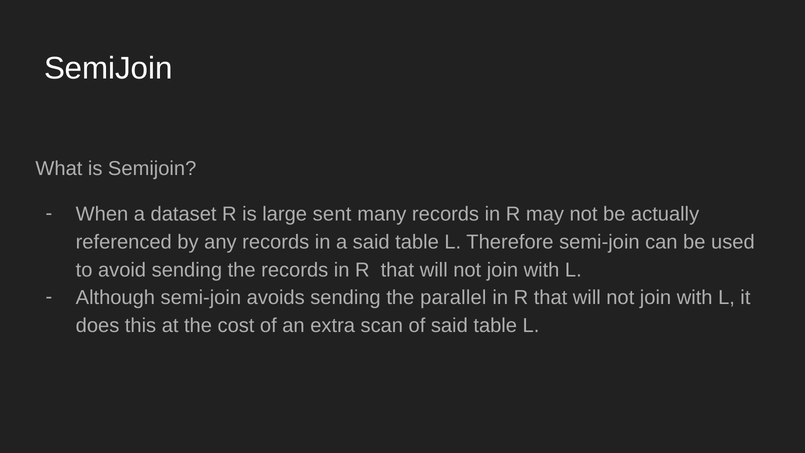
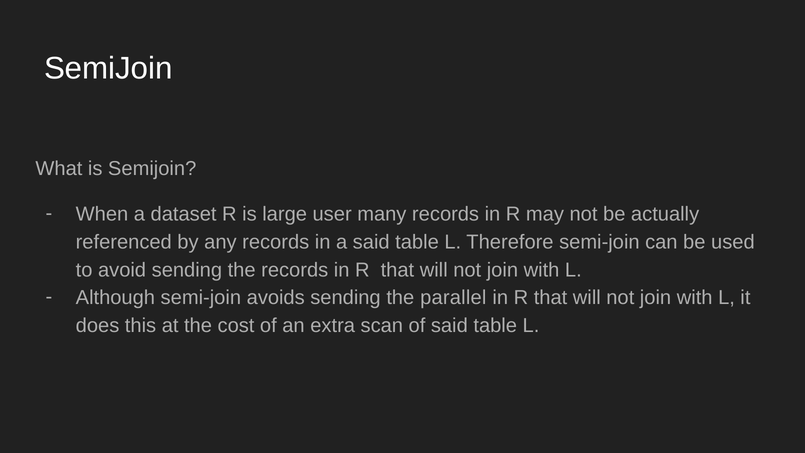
sent: sent -> user (332, 214)
